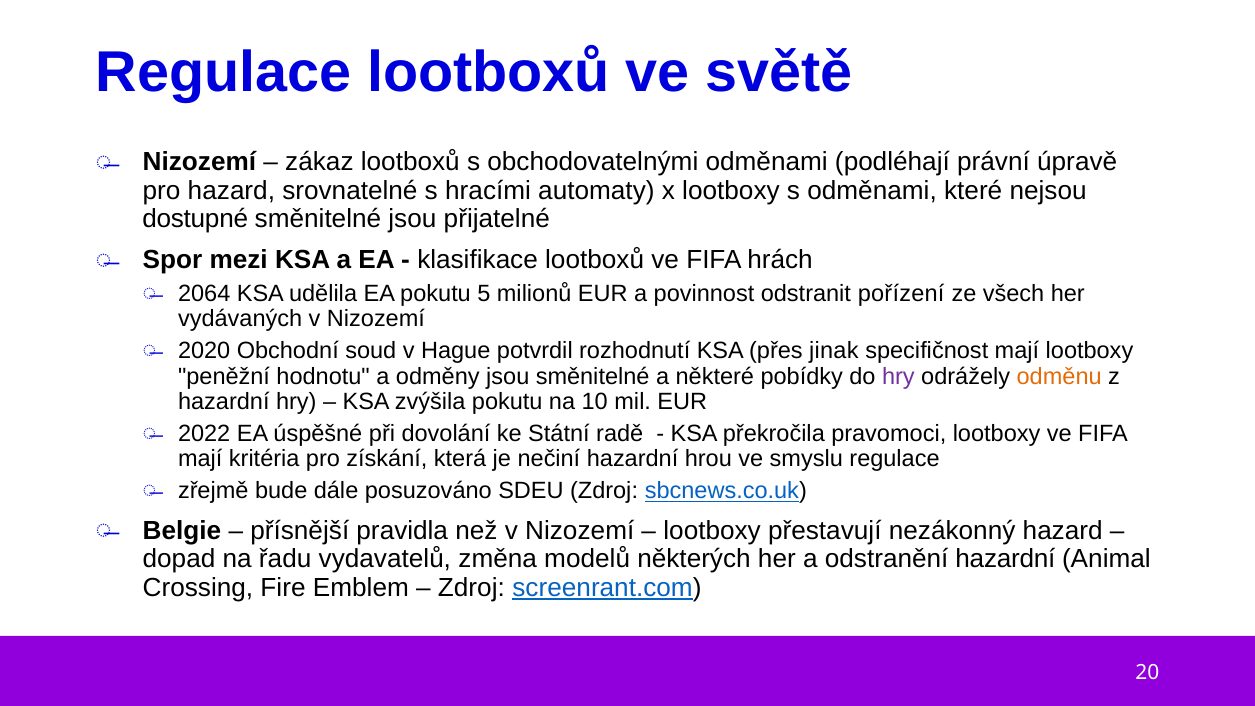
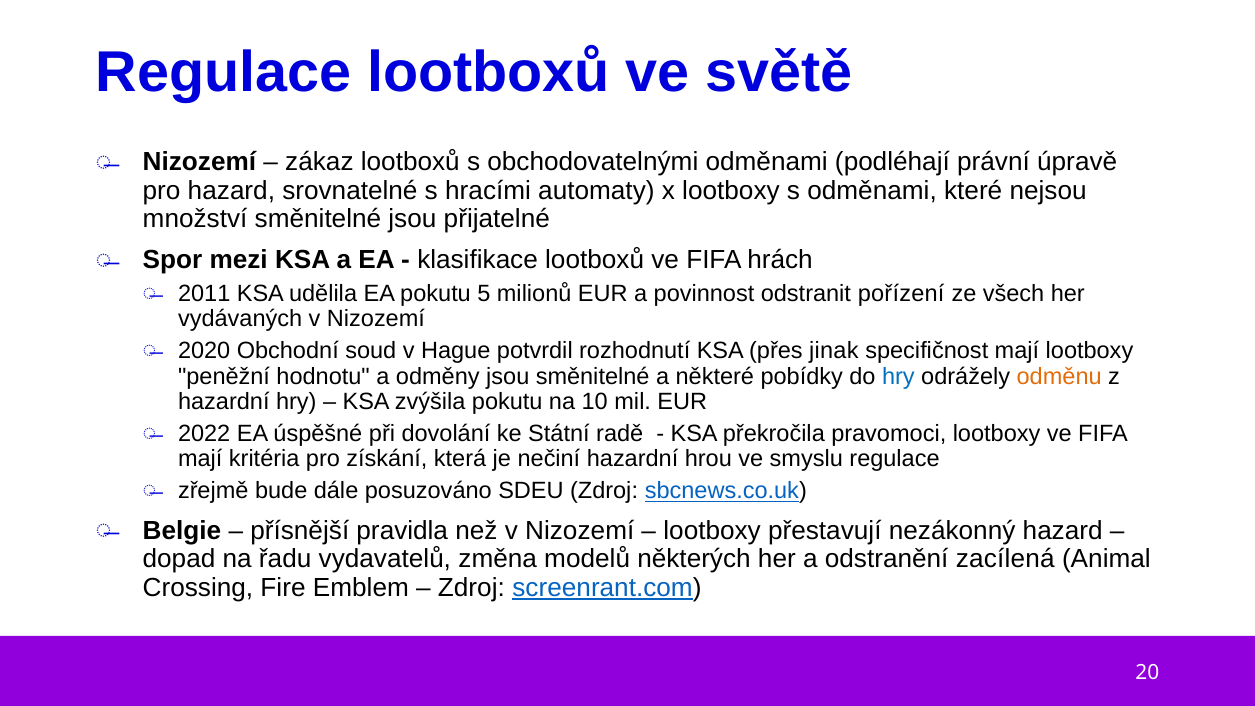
dostupné: dostupné -> množství (195, 219)
2064: 2064 -> 2011 (204, 294)
hry colour: purple -> blue (898, 376)
odstranění hazardní: hazardní -> zacílená (1005, 559)
